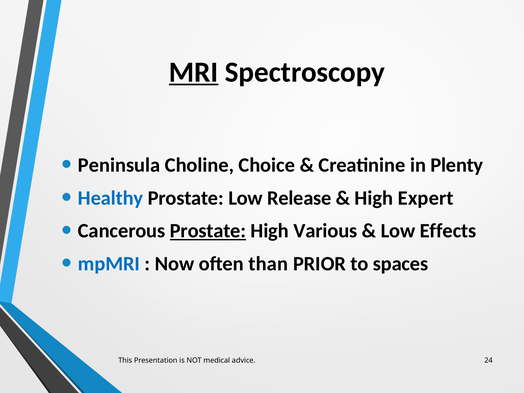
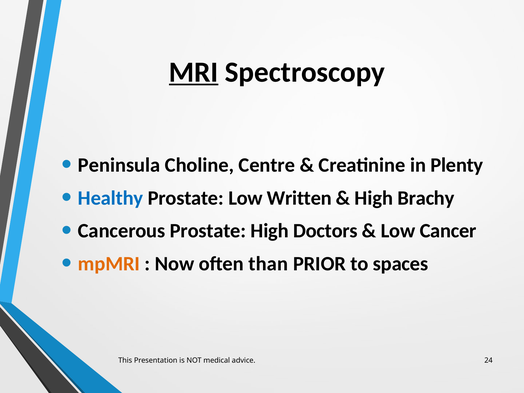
Choice: Choice -> Centre (267, 165)
Release: Release -> Written (299, 198)
Expert: Expert -> Brachy (426, 198)
Prostate underline: present -> none (208, 231)
Various: Various -> Doctors (325, 231)
Effects: Effects -> Cancer (448, 231)
mpMRI colour: blue -> orange (109, 264)
